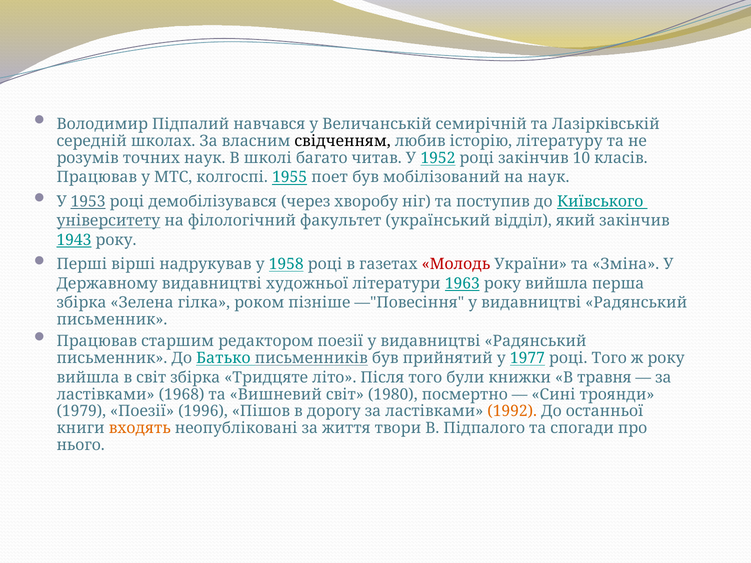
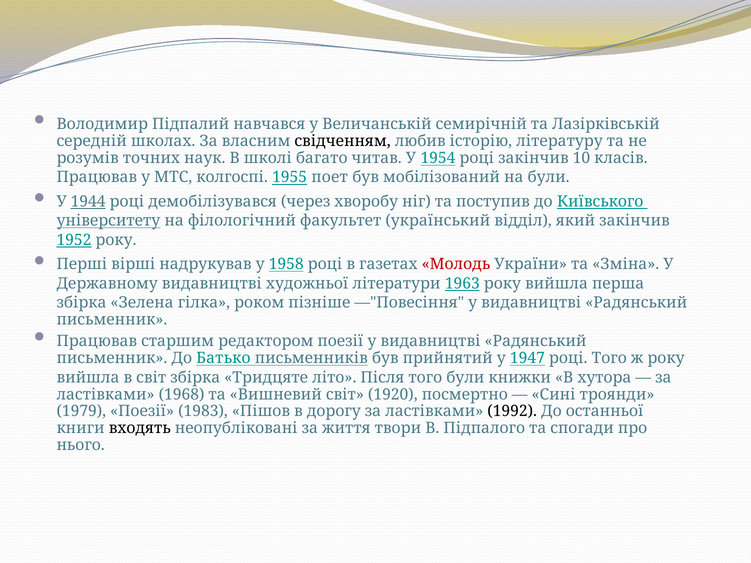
1952: 1952 -> 1954 (438, 158)
на наук: наук -> були (549, 177)
1953: 1953 -> 1944 (88, 202)
1943: 1943 -> 1952 (74, 240)
1977: 1977 -> 1947 (527, 358)
травня: травня -> хутора (604, 378)
1980: 1980 -> 1920 (393, 395)
1996: 1996 -> 1983 (203, 411)
1992 colour: orange -> black (512, 411)
входять colour: orange -> black (140, 428)
